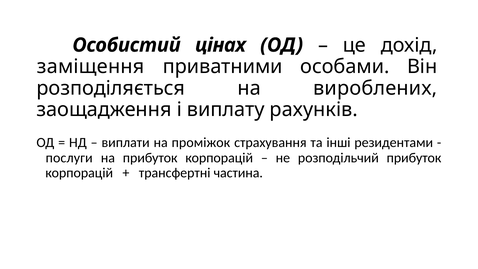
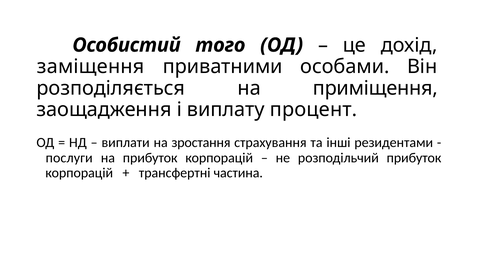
цінах: цінах -> того (220, 45)
вироблених: вироблених -> приміщення (375, 88)
рахунків: рахунків -> процент (314, 110)
проміжок: проміжок -> зростання (201, 143)
